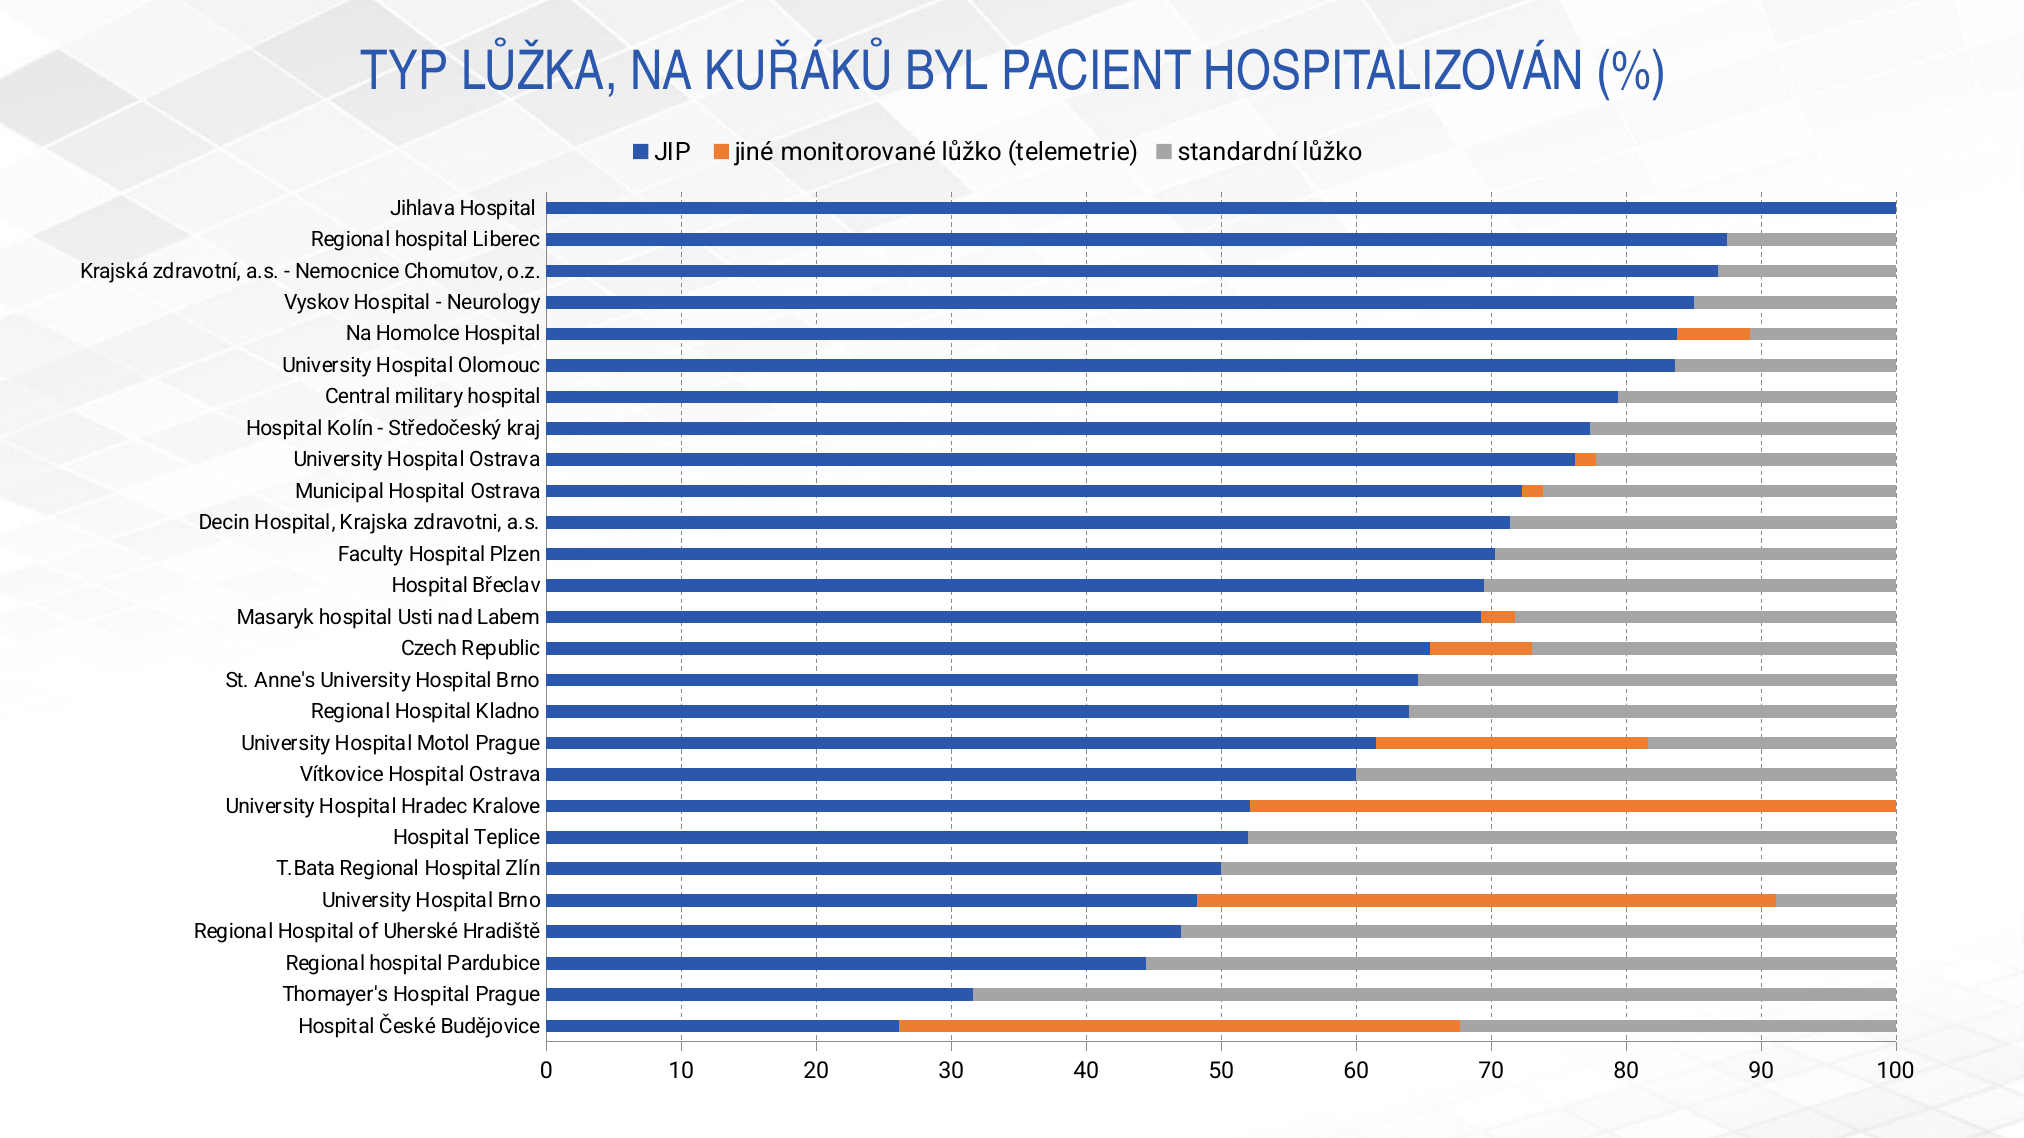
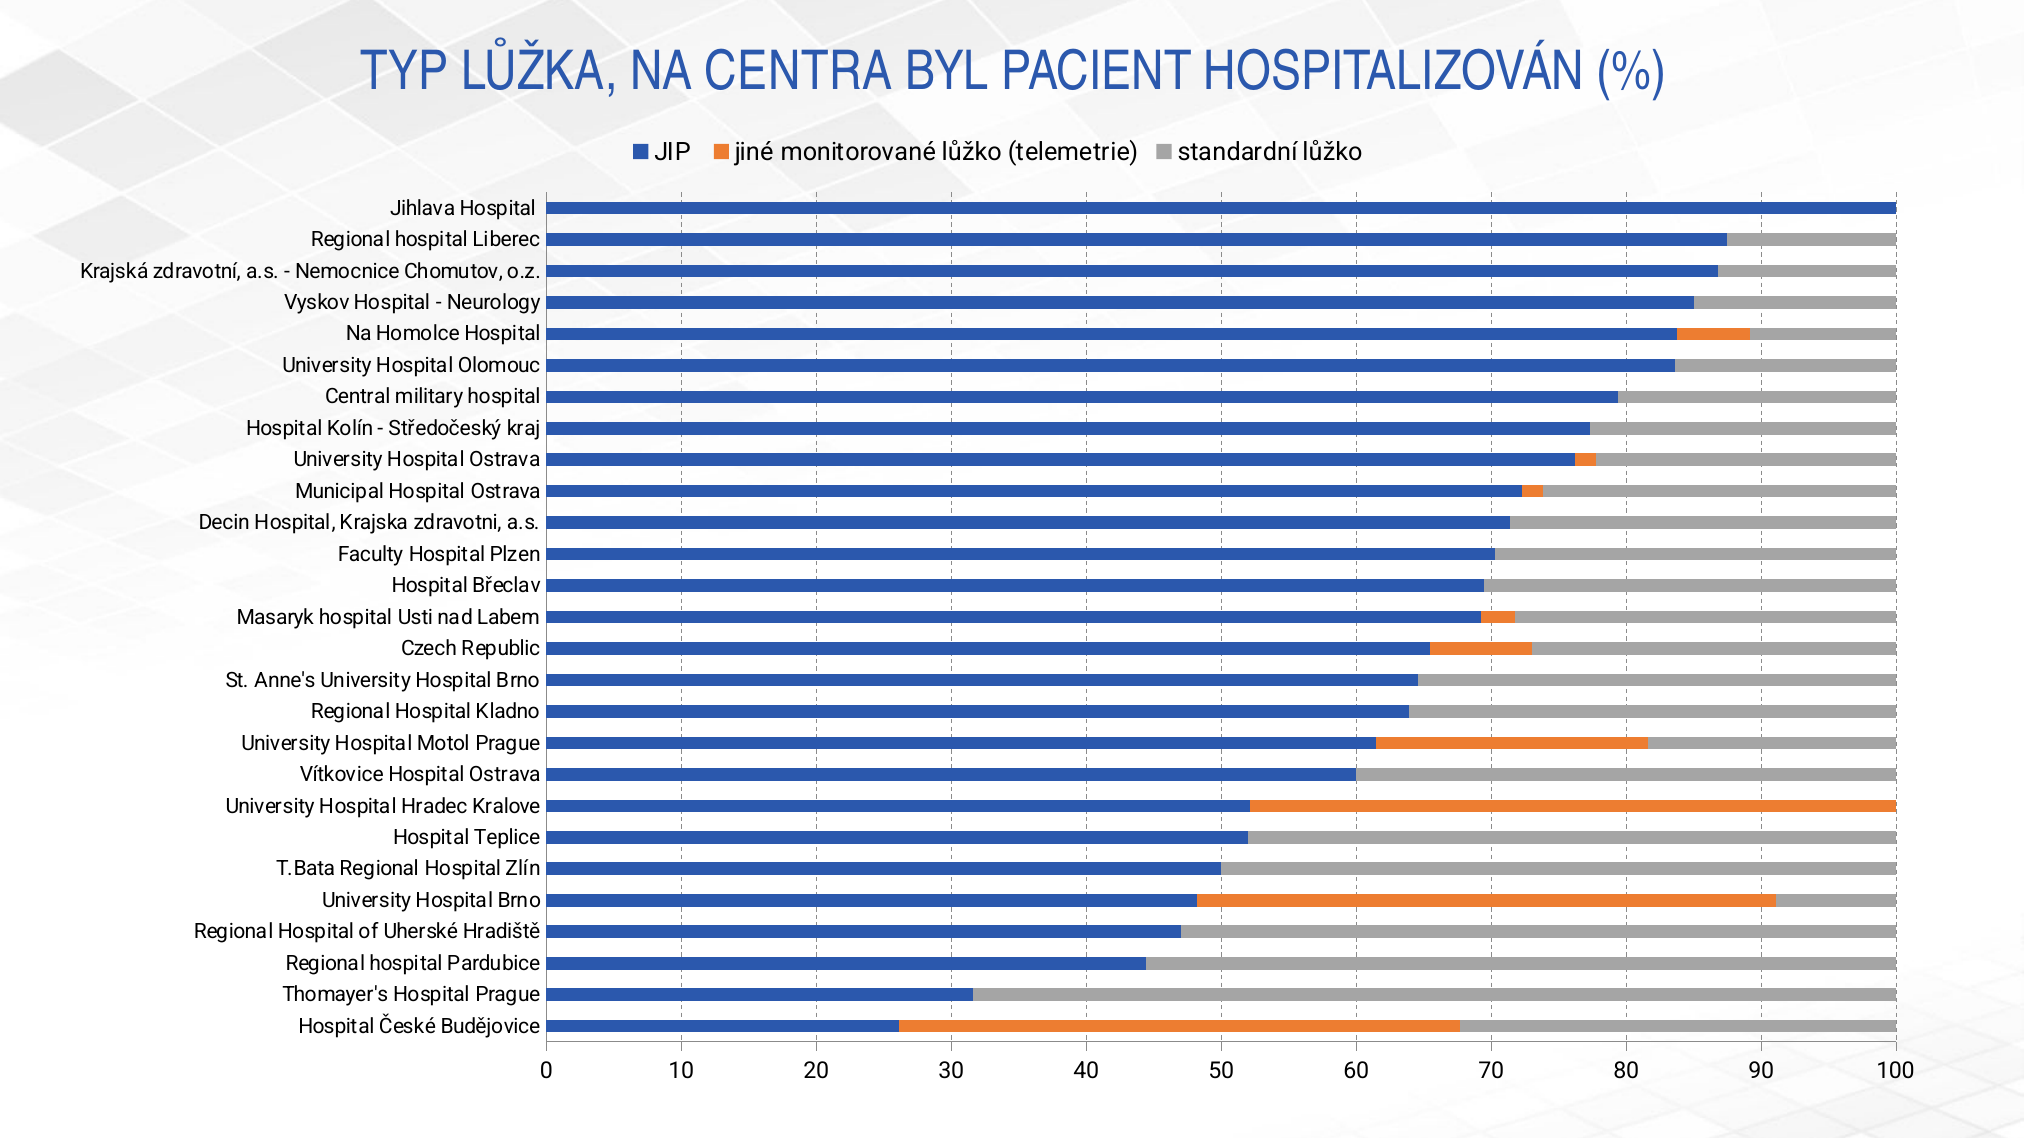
KUŘÁKŮ: KUŘÁKŮ -> CENTRA (799, 71)
